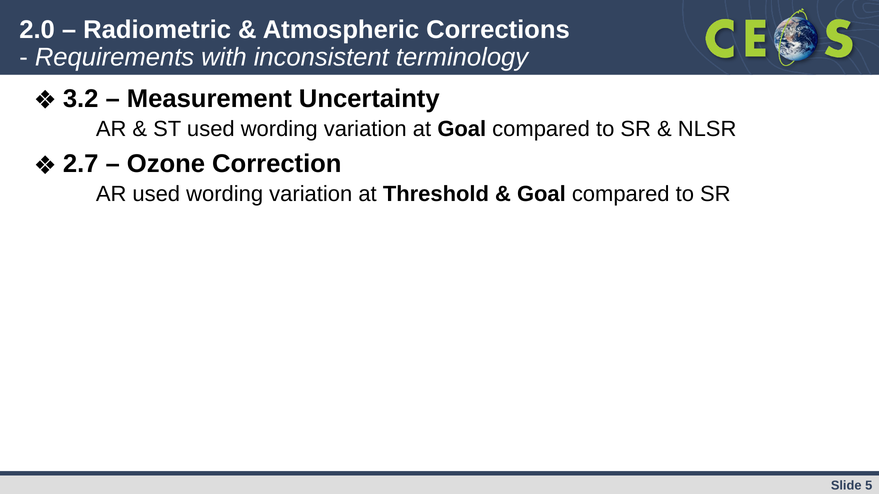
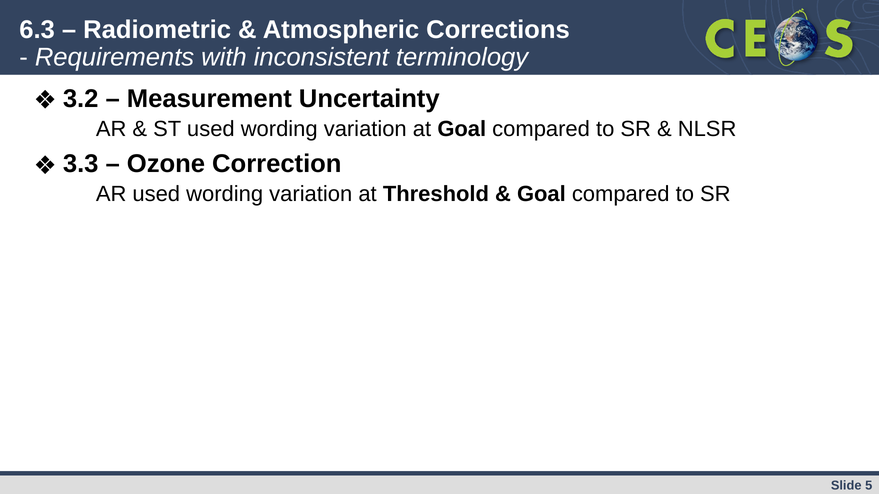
2.0: 2.0 -> 6.3 (37, 30)
2.7: 2.7 -> 3.3 (81, 164)
